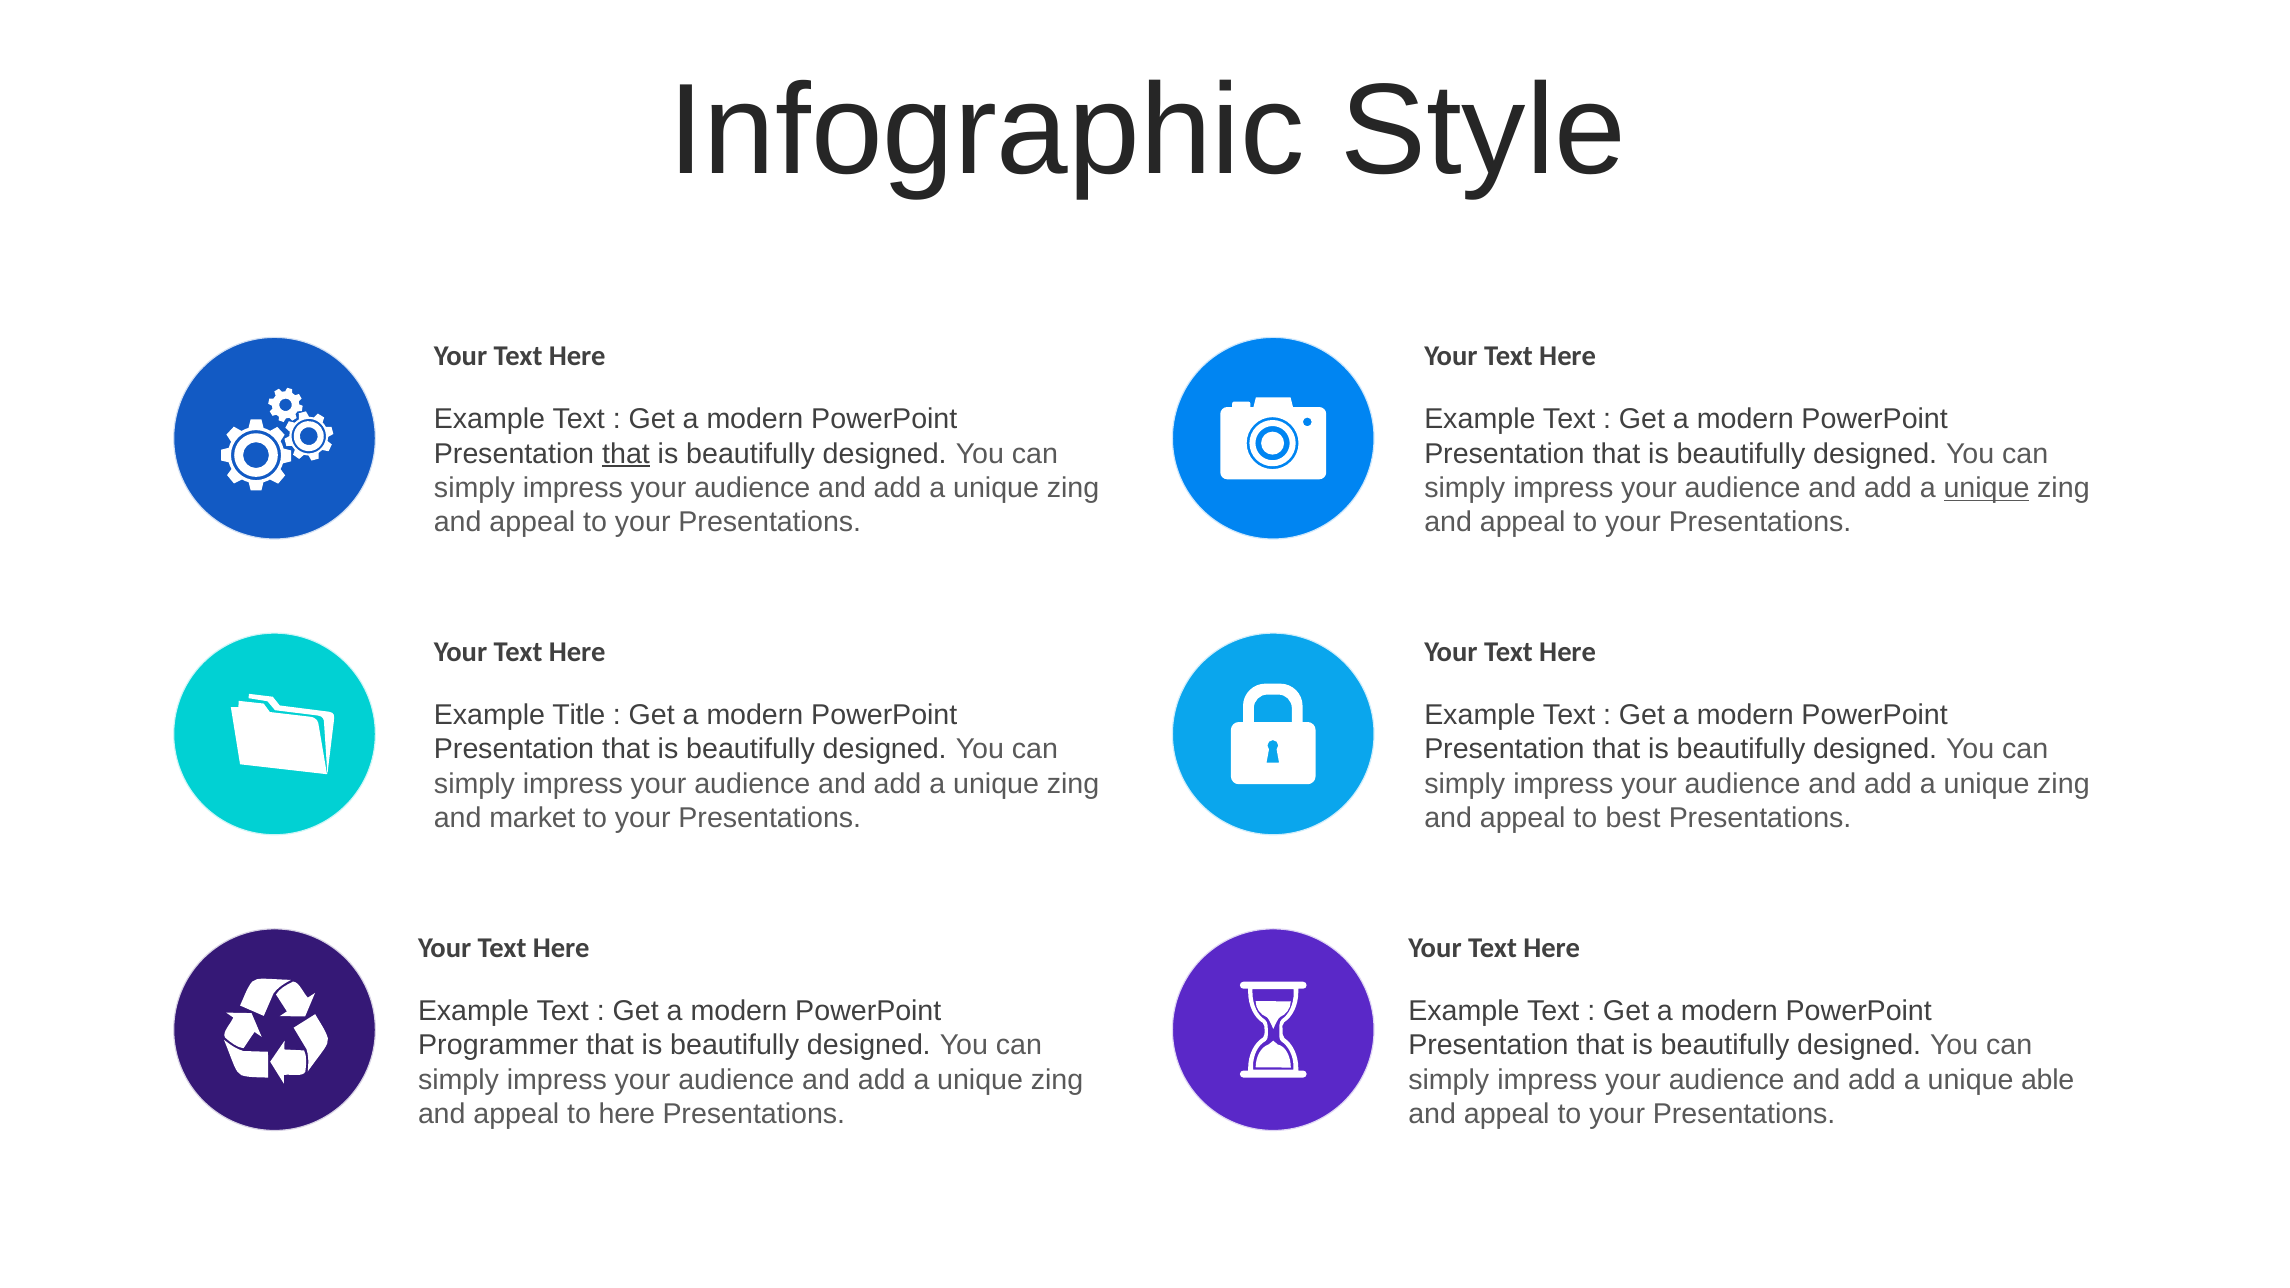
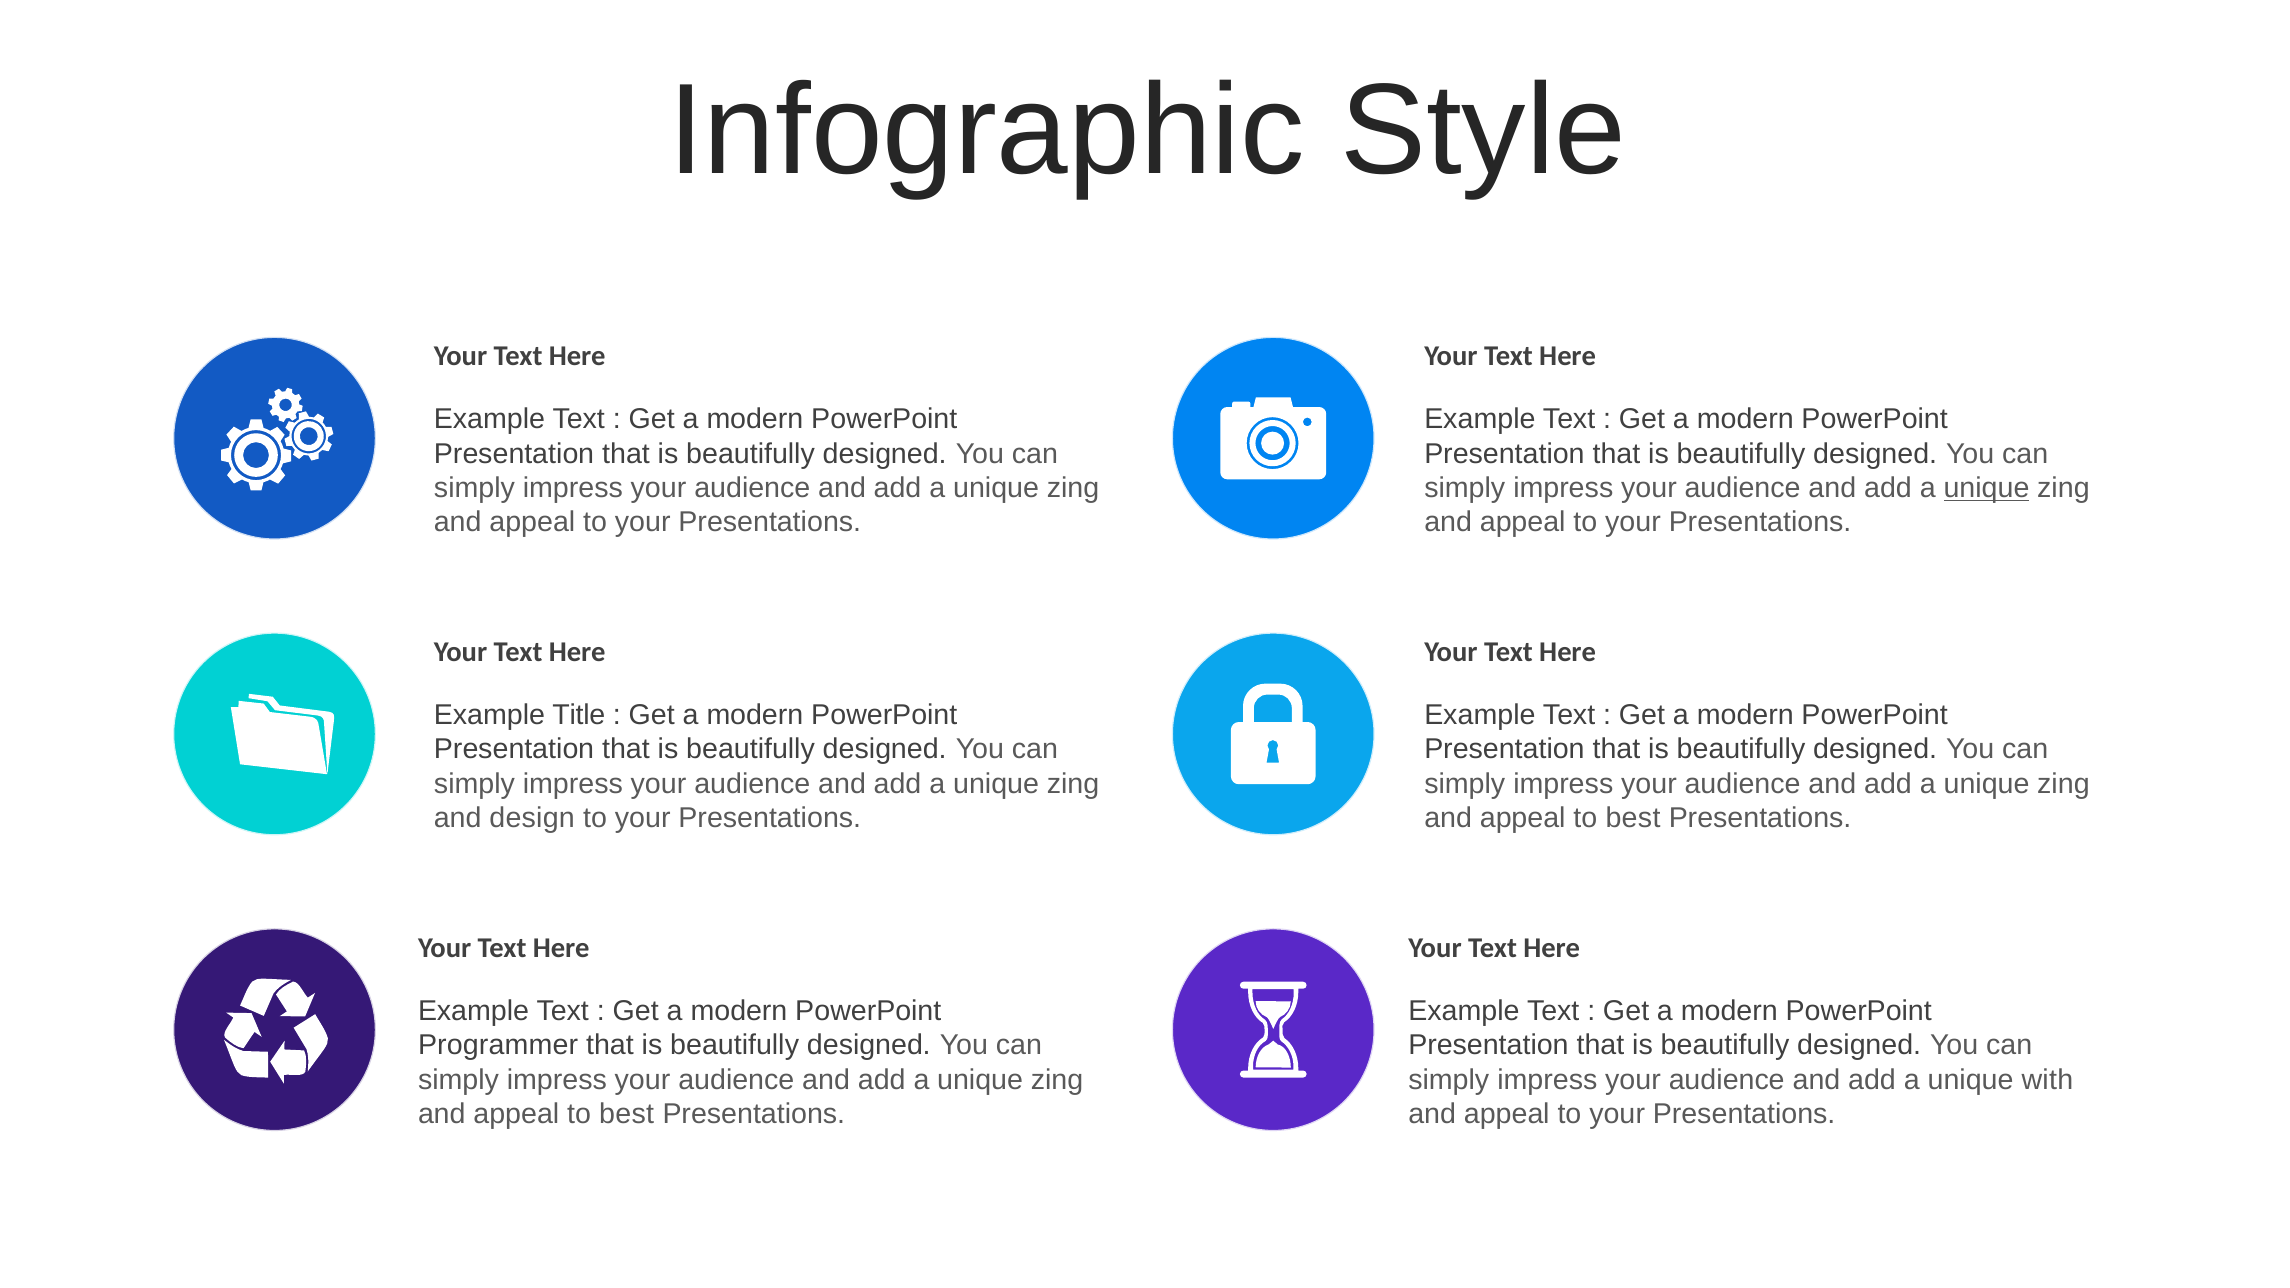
that underline: present -> none (626, 454)
market: market -> design (532, 818)
able: able -> with (2047, 1080)
here: here -> best (627, 1114)
